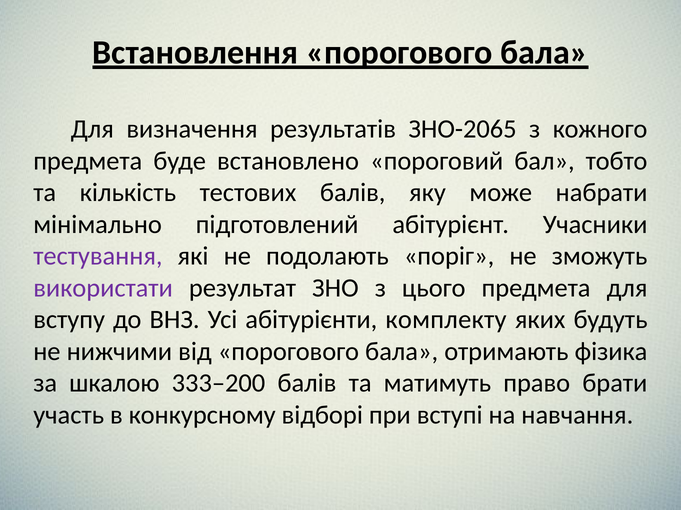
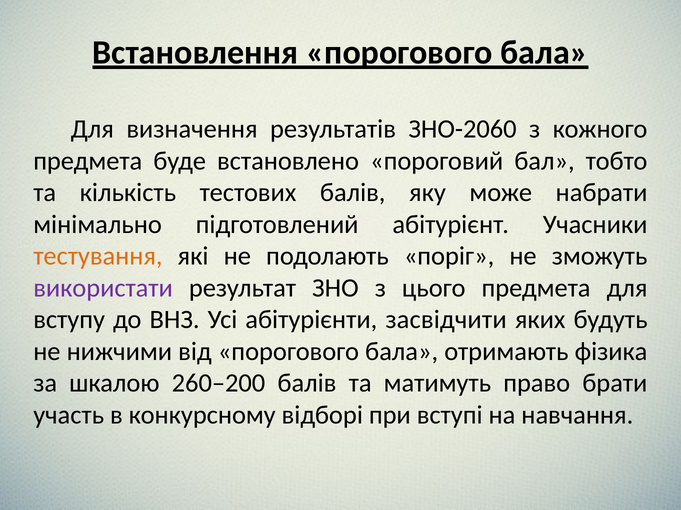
ЗНО-2065: ЗНО-2065 -> ЗНО-2060 (463, 129)
тестування colour: purple -> orange (98, 257)
комплекту: комплекту -> засвідчити (446, 320)
333–200: 333–200 -> 260–200 (219, 384)
